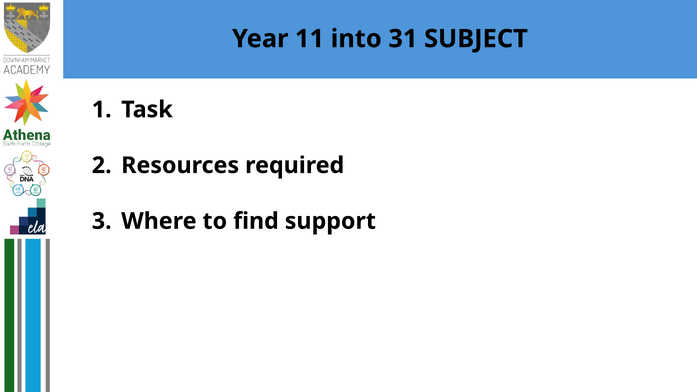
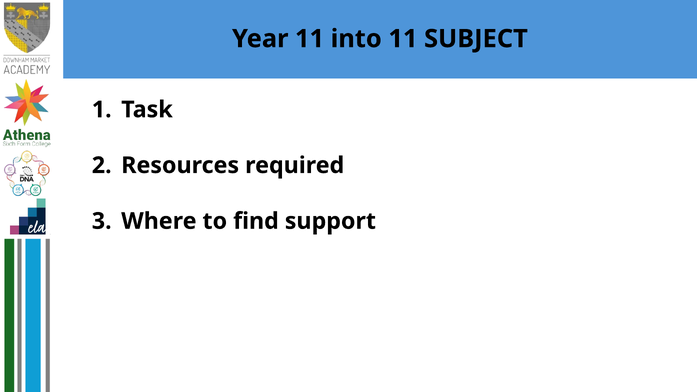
into 31: 31 -> 11 (403, 39)
